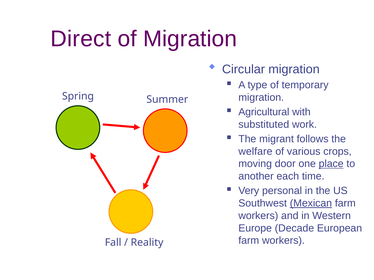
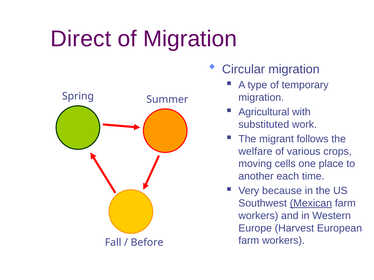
door: door -> cells (285, 164)
place underline: present -> none (331, 164)
personal: personal -> because (282, 191)
Decade: Decade -> Harvest (294, 229)
Reality: Reality -> Before (147, 243)
